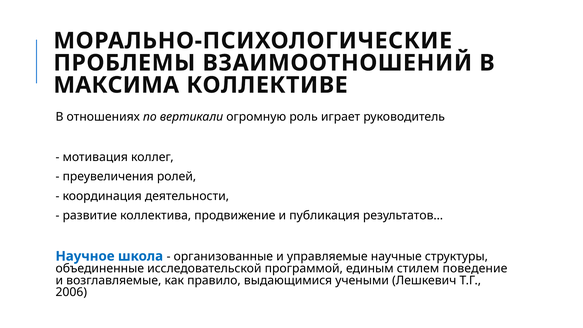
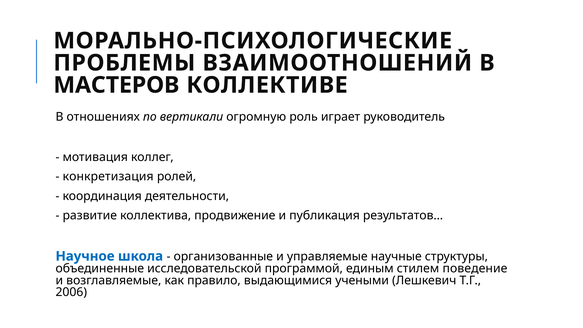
МАКСИМА: МАКСИМА -> МАСТЕРОВ (116, 85)
преувеличения: преувеличения -> конкретизация (108, 177)
